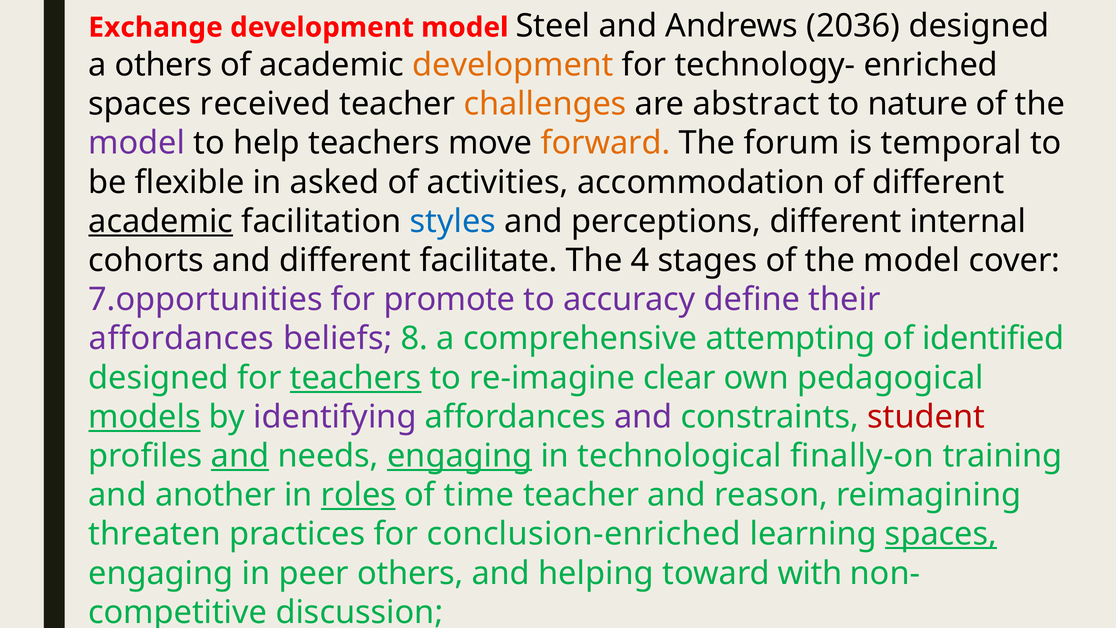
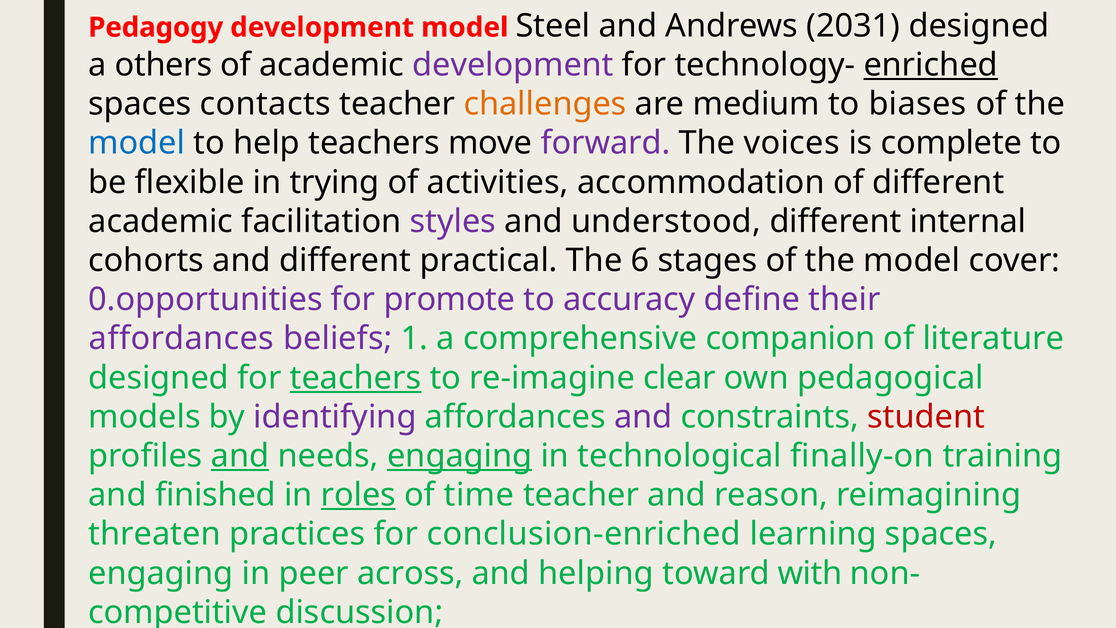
Exchange: Exchange -> Pedagogy (156, 27)
2036: 2036 -> 2031 (853, 26)
development colour: orange -> purple (513, 65)
enriched underline: none -> present (931, 65)
received: received -> contacts (265, 104)
abstract: abstract -> medium (756, 104)
nature: nature -> biases (917, 104)
model colour: purple -> blue (137, 143)
forward colour: orange -> purple (605, 143)
forum: forum -> voices (792, 143)
temporal: temporal -> complete (951, 143)
asked: asked -> trying (335, 182)
academic underline: present -> none (161, 221)
styles colour: blue -> purple (453, 221)
perceptions: perceptions -> understood (666, 221)
facilitate: facilitate -> practical (489, 260)
4: 4 -> 6 (640, 260)
7.opportunities: 7.opportunities -> 0.opportunities (205, 299)
8: 8 -> 1 (414, 339)
attempting: attempting -> companion (791, 339)
identified: identified -> literature (993, 339)
models underline: present -> none (144, 417)
another: another -> finished (215, 495)
spaces underline: present -> none (941, 534)
peer others: others -> across (410, 573)
